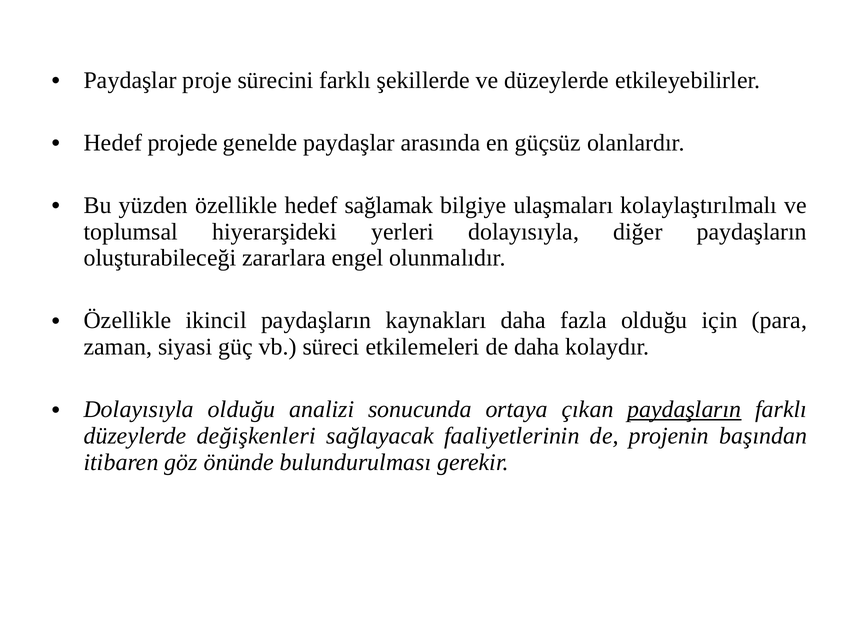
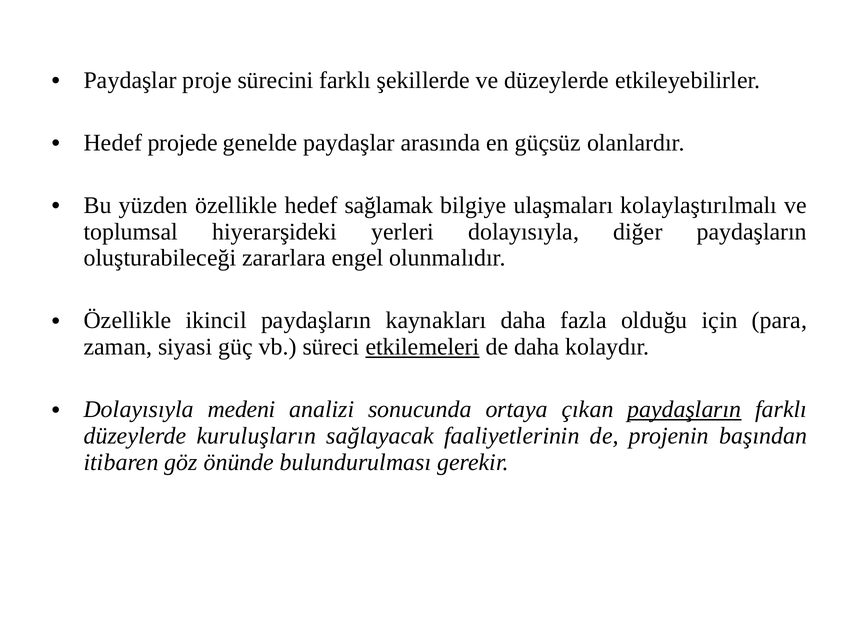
etkilemeleri underline: none -> present (423, 347)
Dolayısıyla olduğu: olduğu -> medeni (242, 410)
değişkenleri: değişkenleri -> kuruluşların (256, 436)
